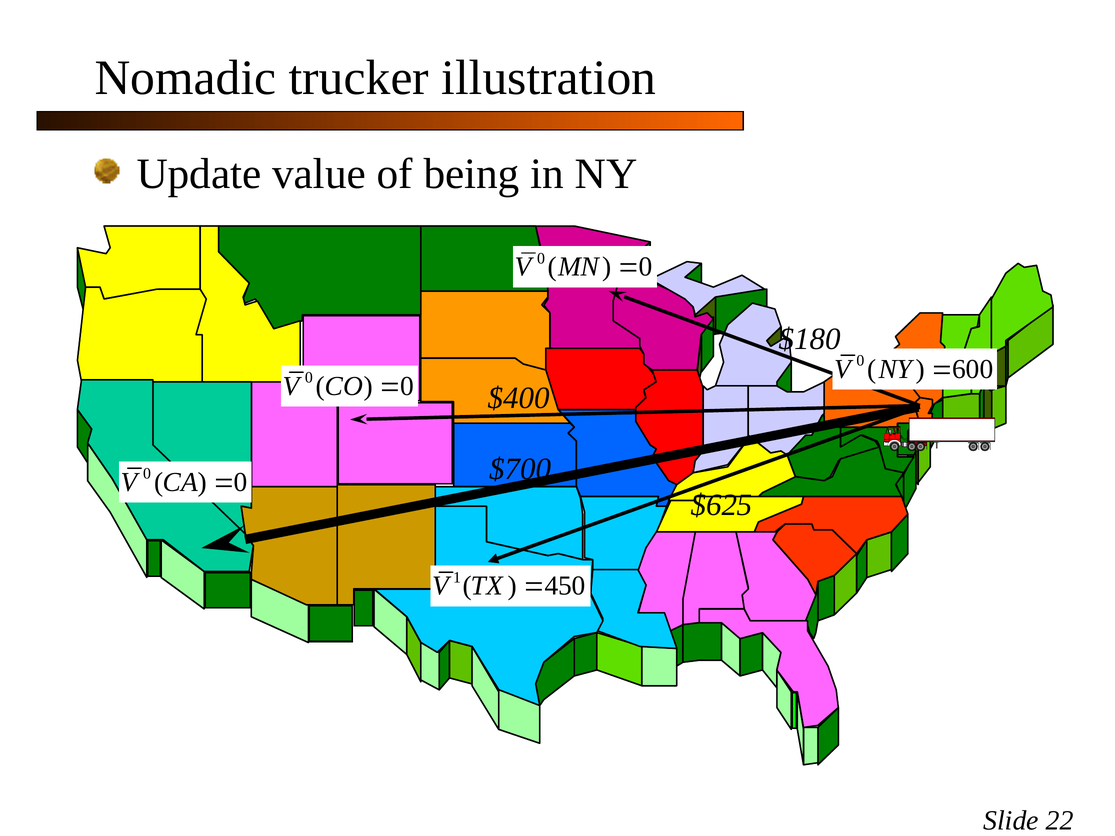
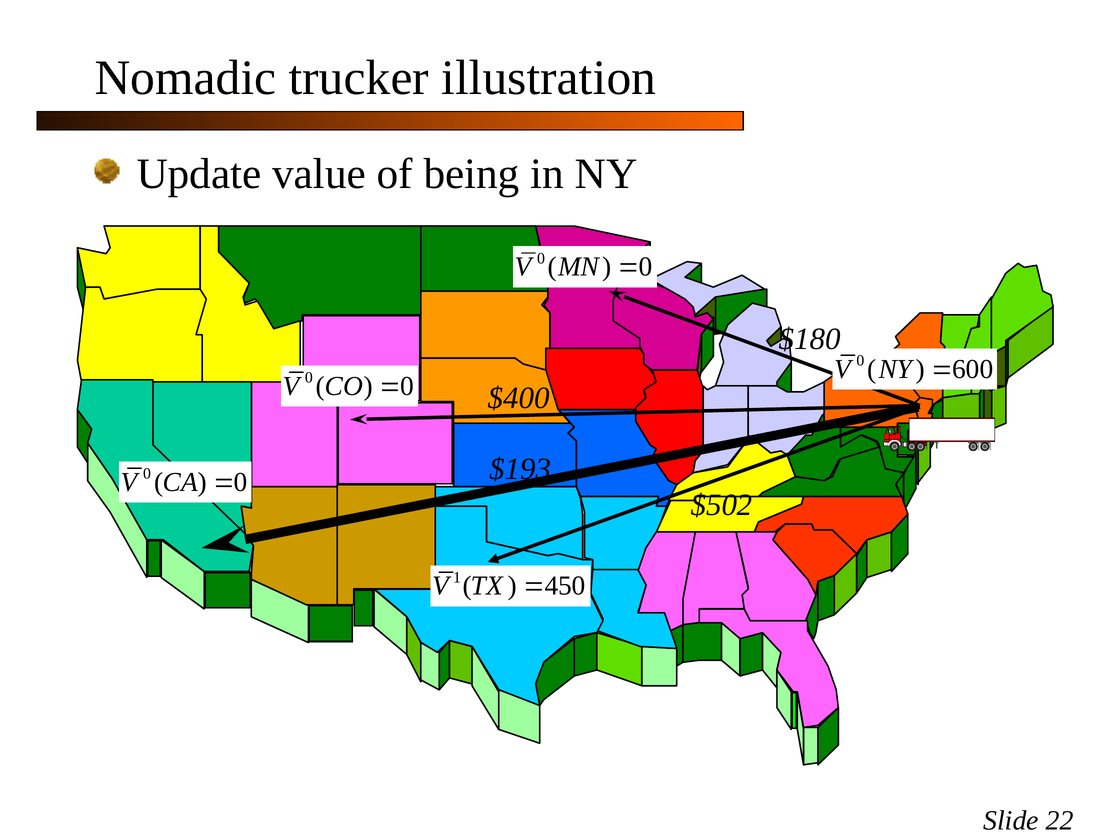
$700: $700 -> $193 (520, 469)
$625: $625 -> $502 (722, 505)
